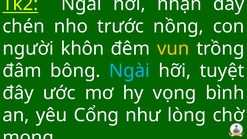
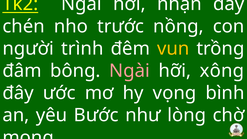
khôn: khôn -> trình (82, 49)
Ngài colour: light blue -> pink (129, 71)
tuyệt: tuyệt -> xông (222, 71)
Cổng: Cổng -> Bước (96, 115)
